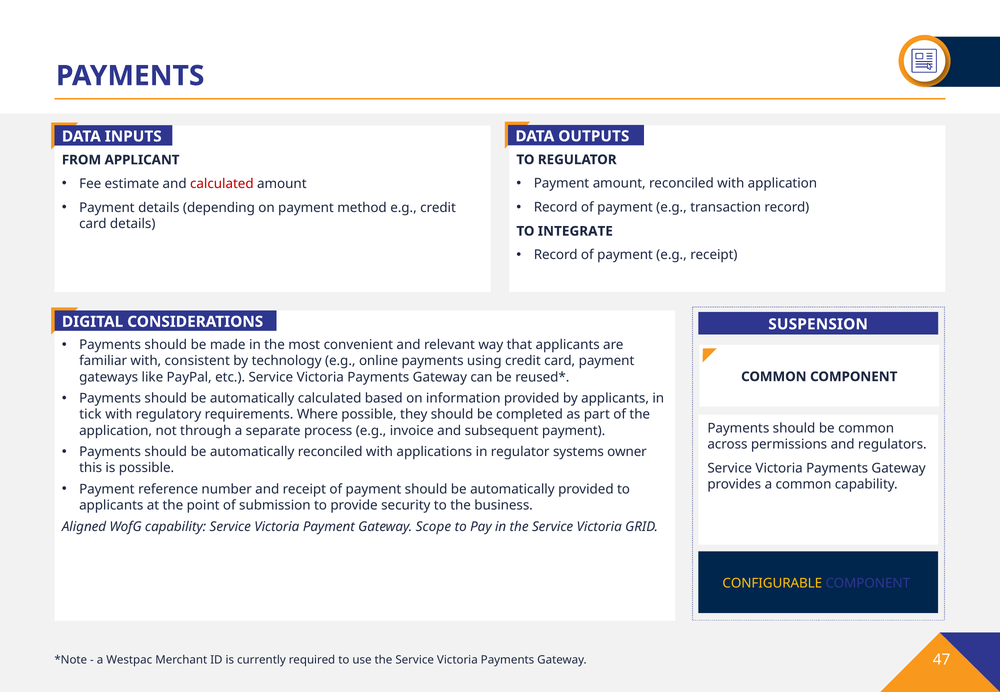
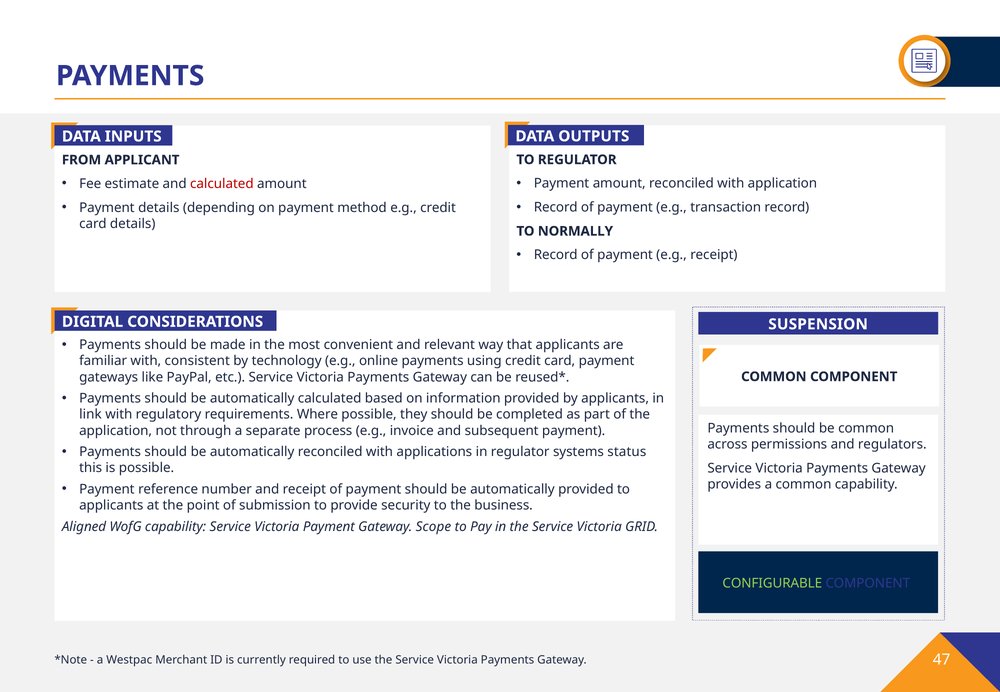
INTEGRATE: INTEGRATE -> NORMALLY (575, 231)
tick: tick -> link (90, 415)
owner: owner -> status (627, 452)
CONFIGURABLE colour: yellow -> light green (772, 583)
